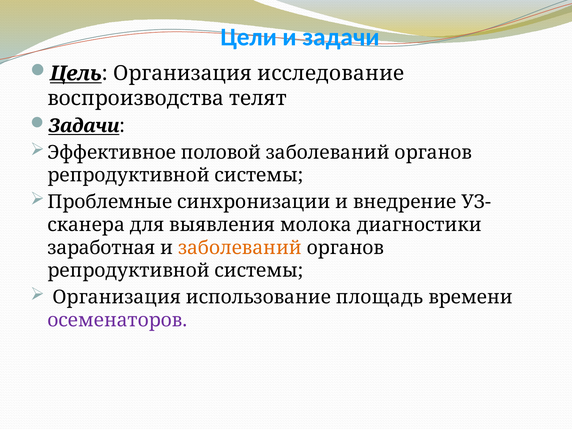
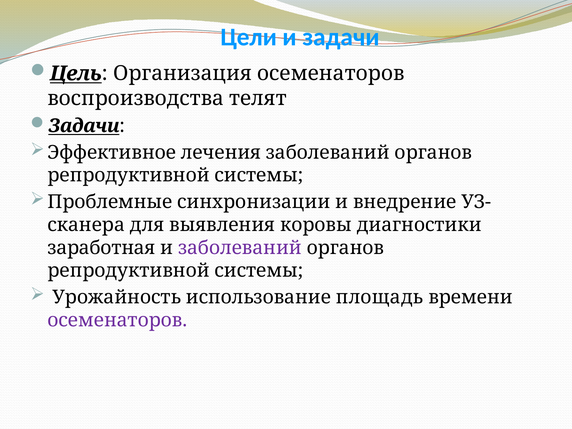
Организация исследование: исследование -> осеменаторов (331, 73)
половой: половой -> лечения (221, 152)
молока: молока -> коровы (316, 225)
заболеваний colour: orange -> purple (240, 248)
Организация: Организация -> Урожайность (117, 297)
